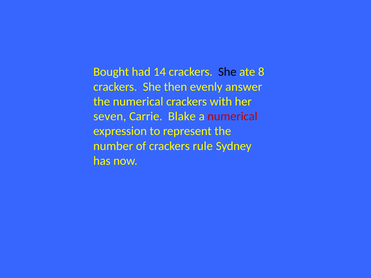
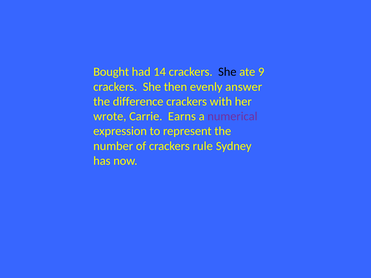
8: 8 -> 9 (261, 72)
the numerical: numerical -> difference (138, 102)
seven: seven -> wrote (110, 116)
Blake: Blake -> Earns (182, 116)
numerical colour: red -> purple (232, 116)
